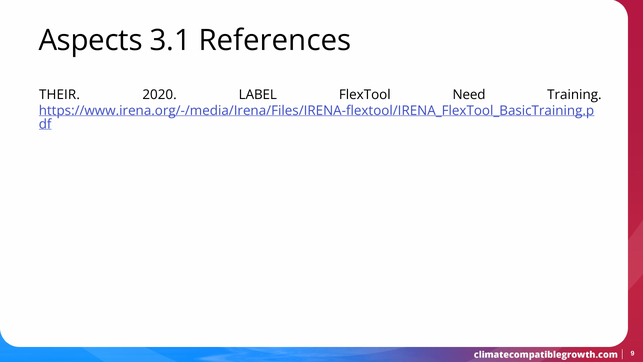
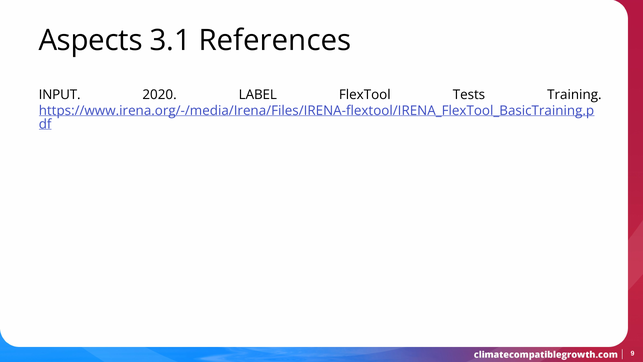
THEIR: THEIR -> INPUT (60, 94)
Need: Need -> Tests (469, 94)
